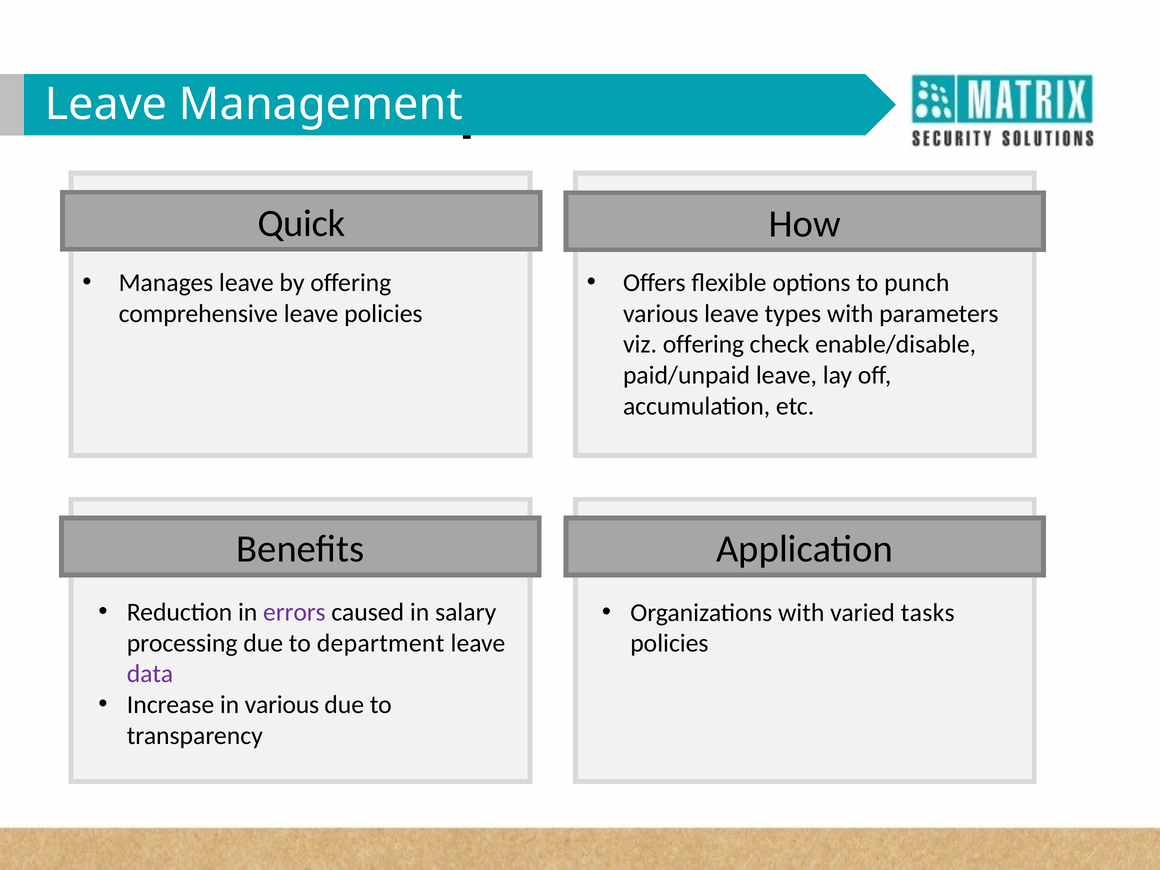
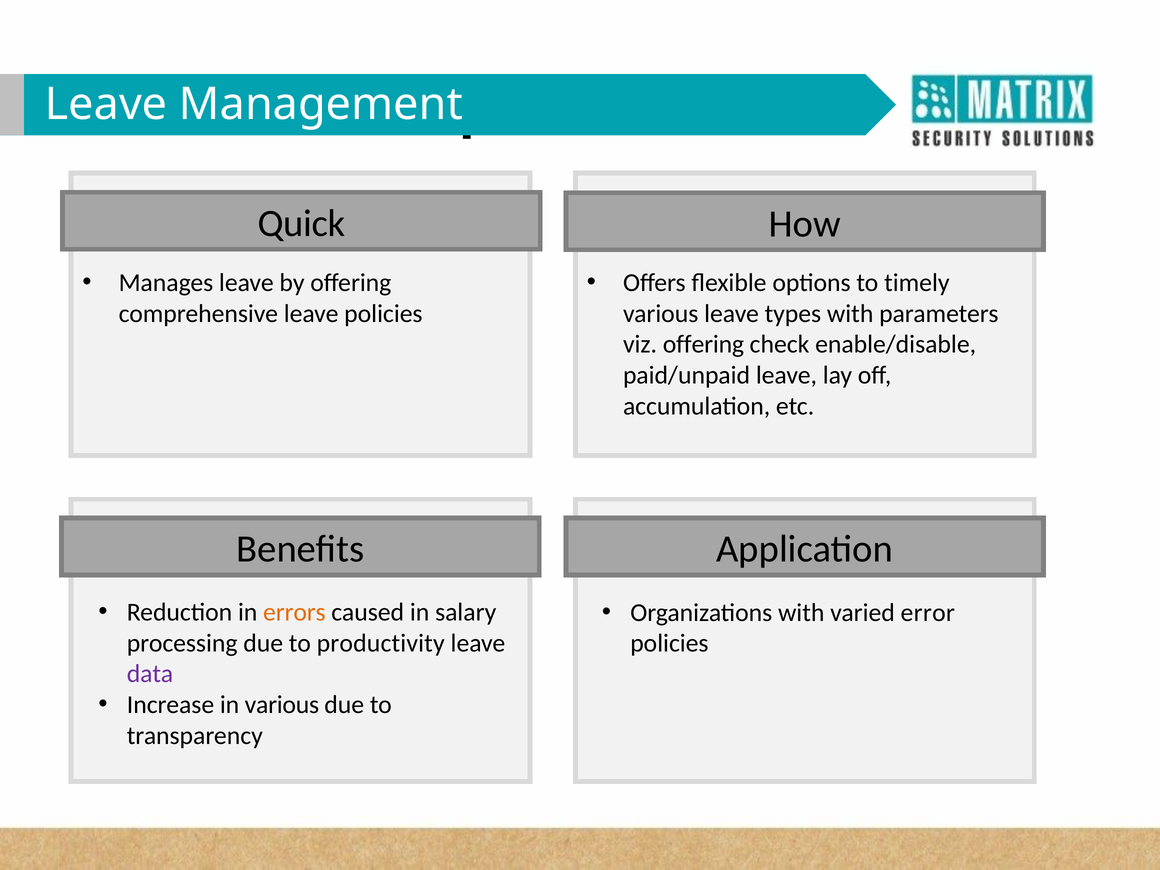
punch: punch -> timely (917, 283)
errors colour: purple -> orange (294, 612)
tasks: tasks -> error (928, 613)
department: department -> productivity (381, 643)
